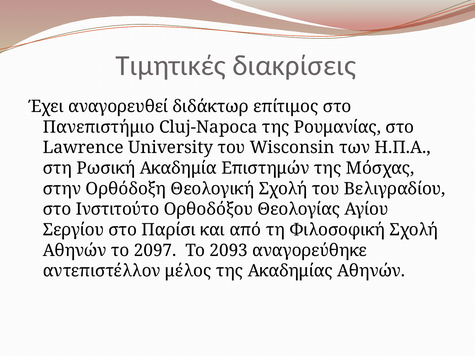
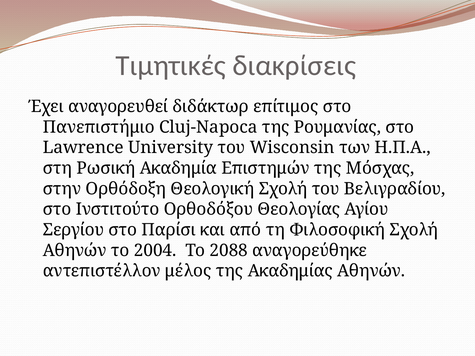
2097: 2097 -> 2004 (155, 251)
2093: 2093 -> 2088 (229, 251)
